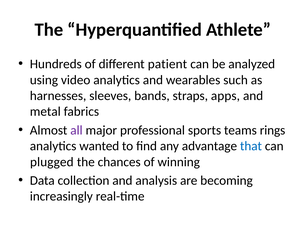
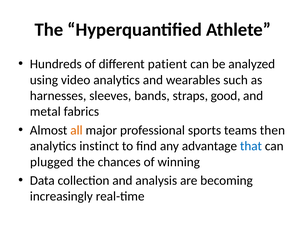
apps: apps -> good (226, 96)
all colour: purple -> orange (76, 130)
rings: rings -> then (272, 130)
wanted: wanted -> instinct (99, 146)
